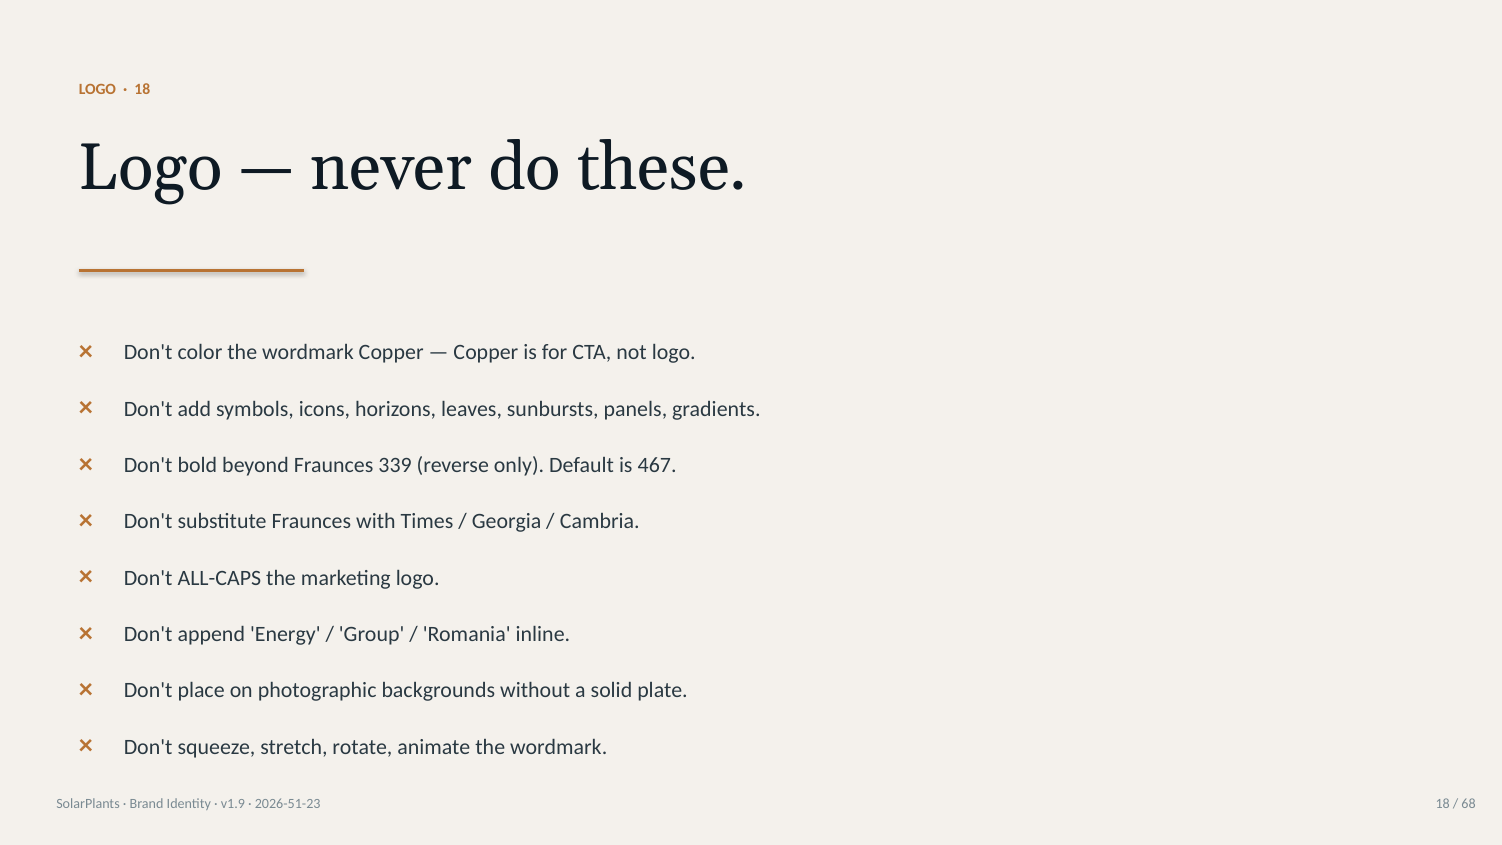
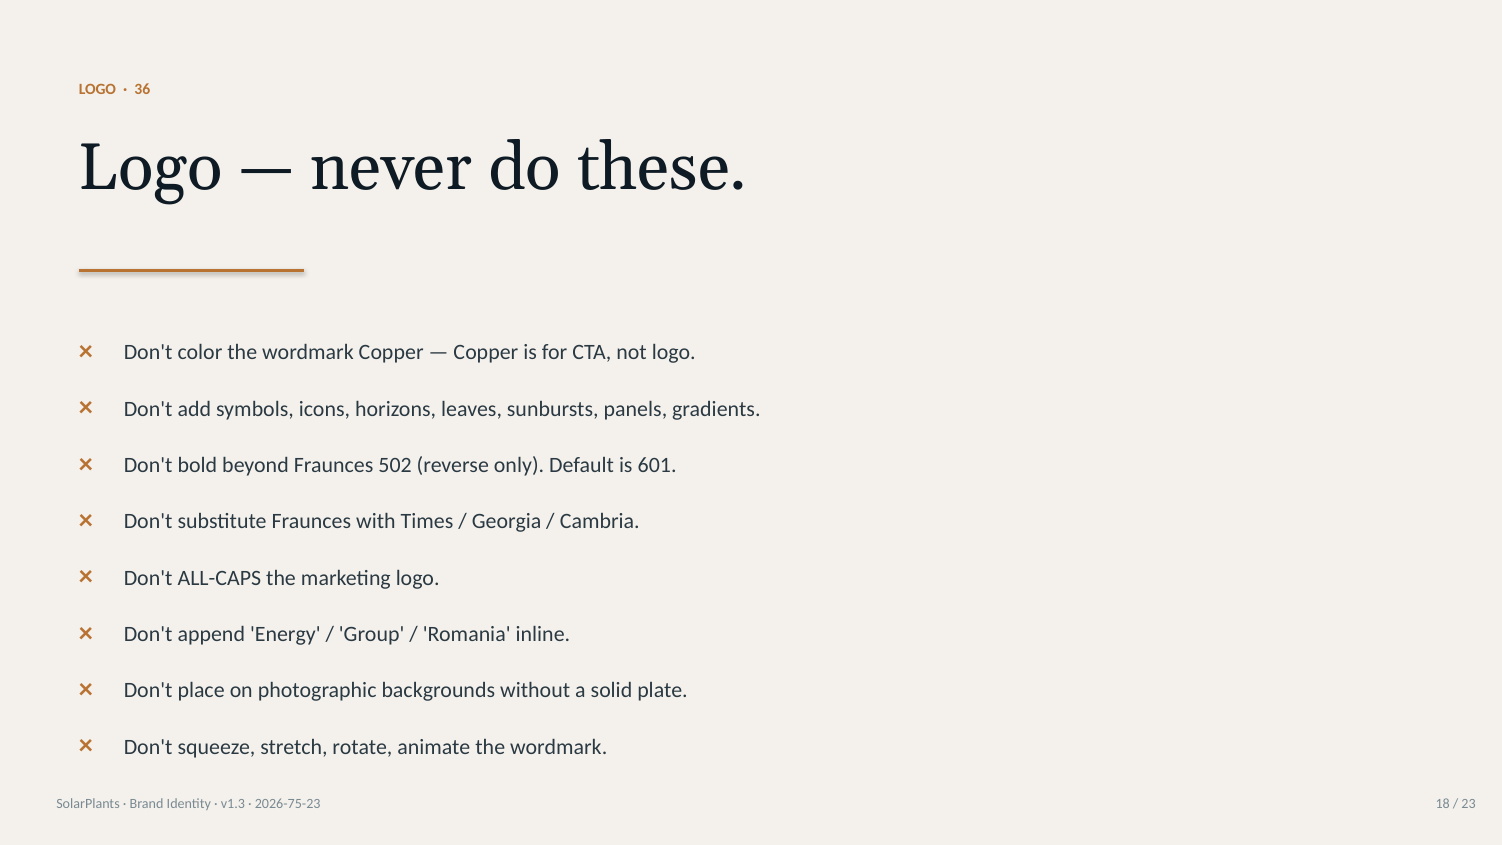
18: 18 -> 36 (142, 89)
339: 339 -> 502 (395, 465)
467: 467 -> 601 (657, 465)
v1.9: v1.9 -> v1.3 (233, 804)
2026-51-23: 2026-51-23 -> 2026-75-23 (288, 804)
68: 68 -> 23 (1469, 804)
